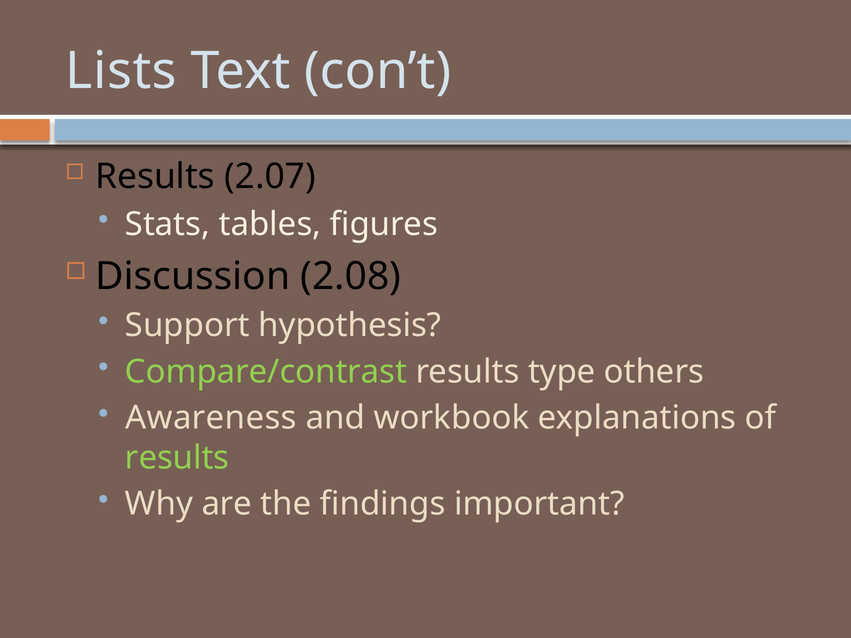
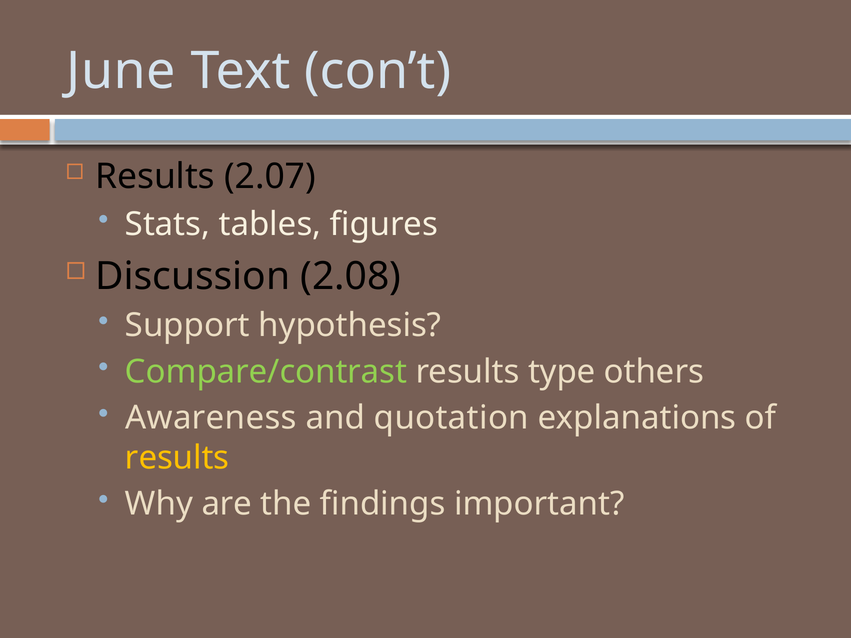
Lists: Lists -> June (121, 71)
workbook: workbook -> quotation (451, 418)
results colour: light green -> yellow (177, 458)
